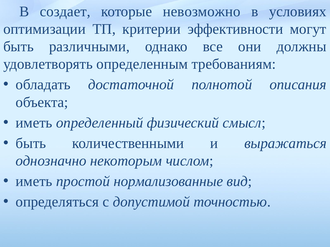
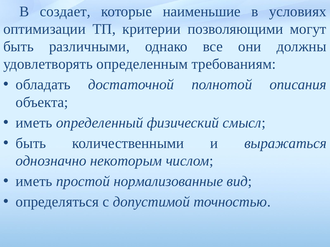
невозможно: невозможно -> наименьшие (202, 11)
эффективности: эффективности -> позволяющими (235, 29)
